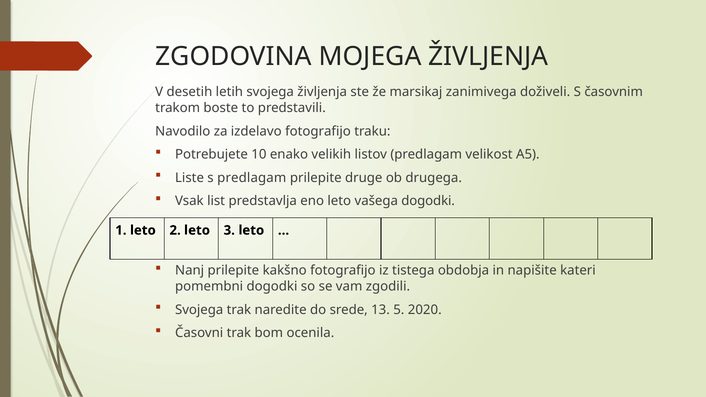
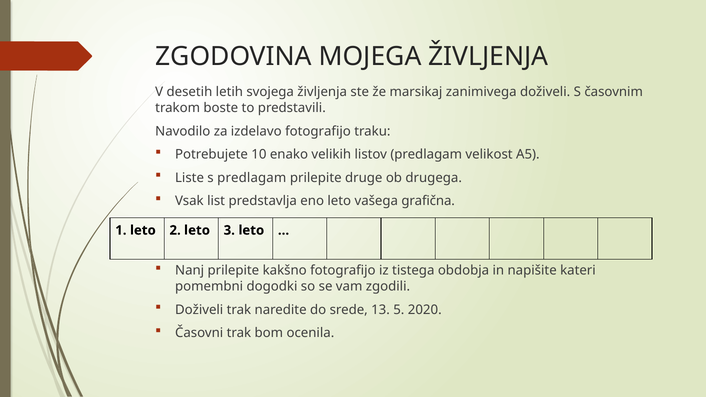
vašega dogodki: dogodki -> grafična (428, 201)
Svojega: Svojega -> Doživeli (199, 310)
